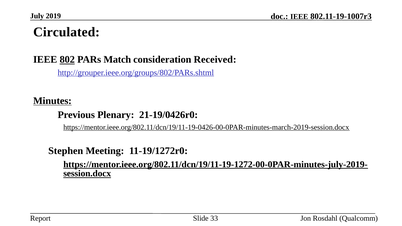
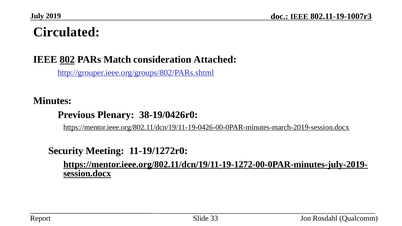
Received: Received -> Attached (215, 60)
Minutes underline: present -> none (52, 101)
21-19/0426r0: 21-19/0426r0 -> 38-19/0426r0 (169, 115)
Stephen: Stephen -> Security (66, 151)
